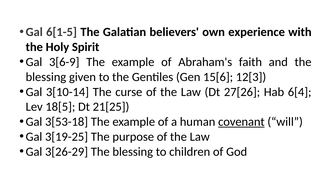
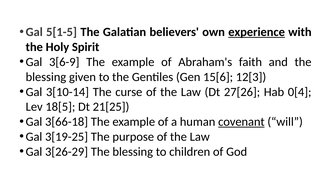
6[1-5: 6[1-5 -> 5[1-5 (62, 32)
experience underline: none -> present (257, 32)
6[4: 6[4 -> 0[4 (300, 92)
3[53-18: 3[53-18 -> 3[66-18 (67, 122)
